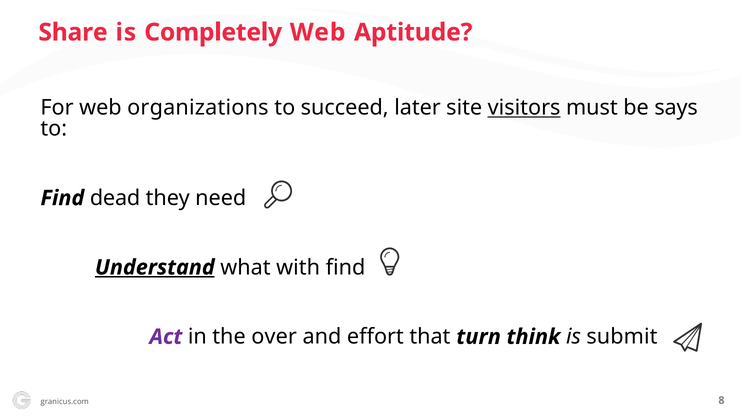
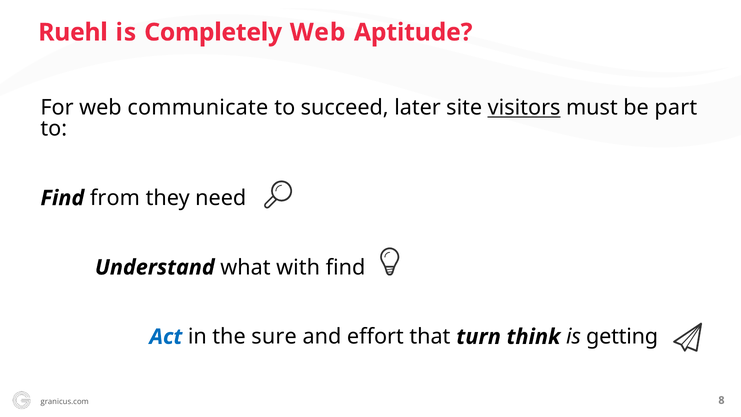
Share: Share -> Ruehl (73, 32)
organizations: organizations -> communicate (198, 108)
says: says -> part (676, 108)
dead: dead -> from (115, 198)
Understand underline: present -> none (155, 267)
Act colour: purple -> blue (166, 337)
over: over -> sure (274, 337)
submit: submit -> getting (622, 337)
